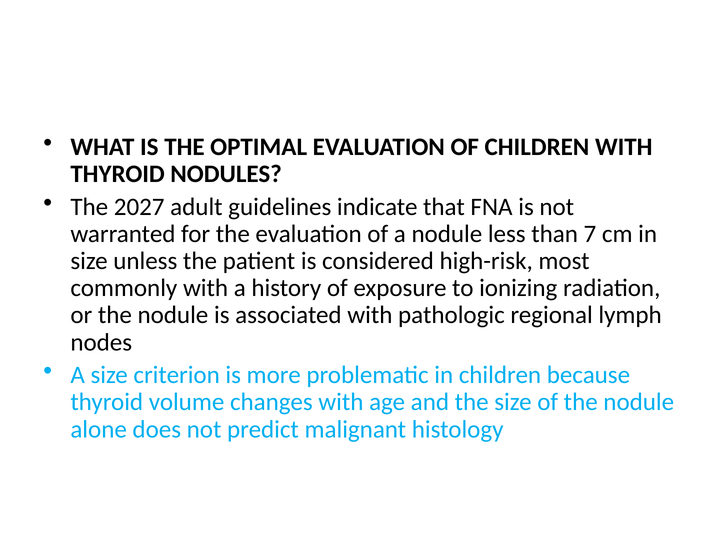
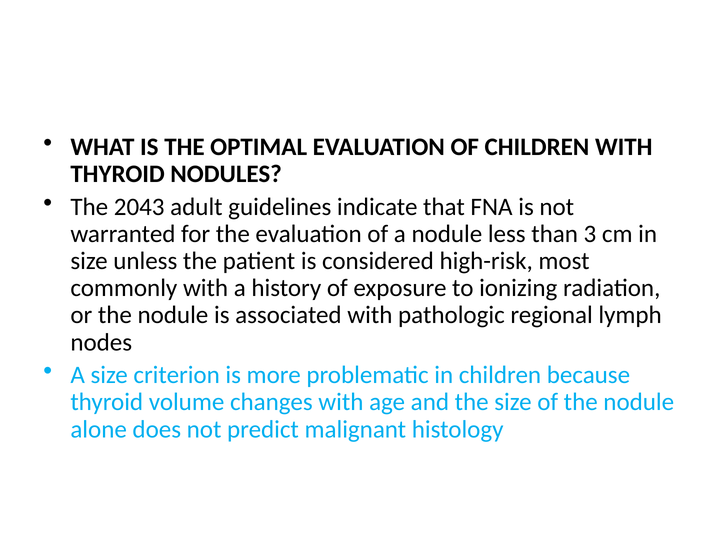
2027: 2027 -> 2043 (139, 207)
7: 7 -> 3 (590, 234)
